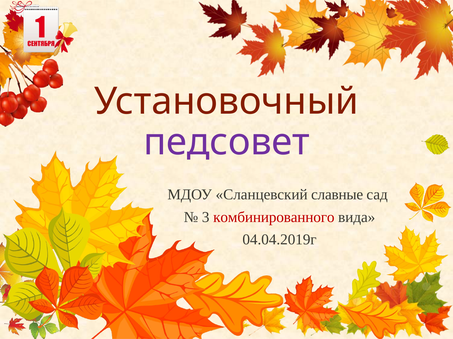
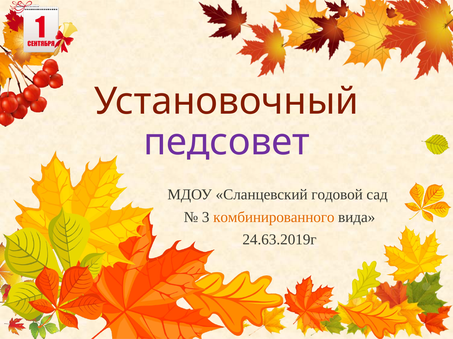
славные: славные -> годовой (337, 195)
комбинированного colour: red -> orange (274, 218)
04.04.2019г: 04.04.2019г -> 24.63.2019г (280, 240)
